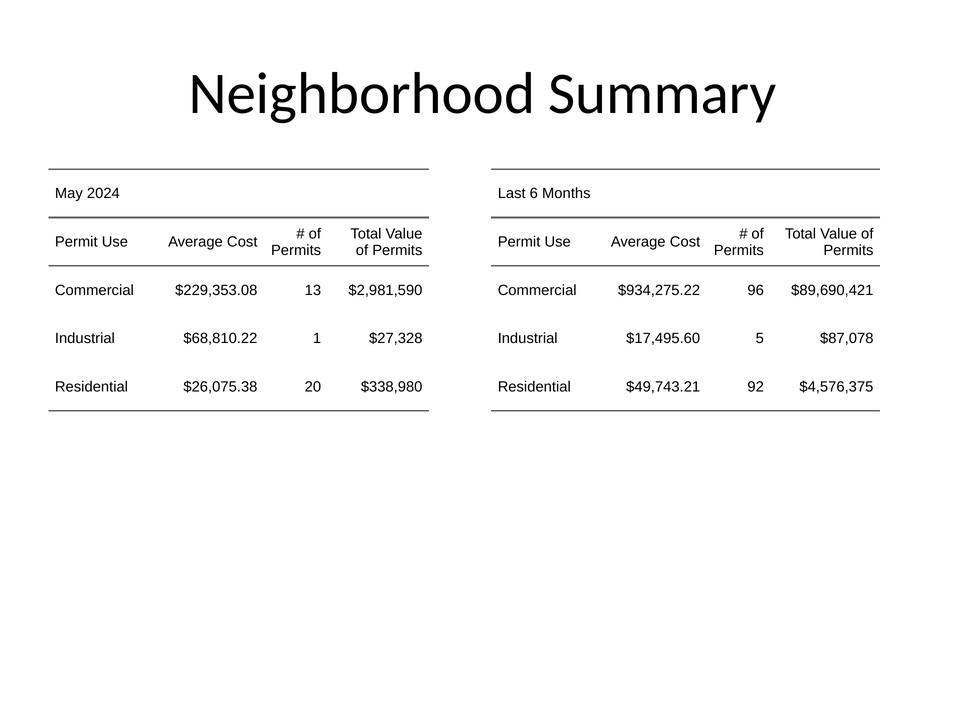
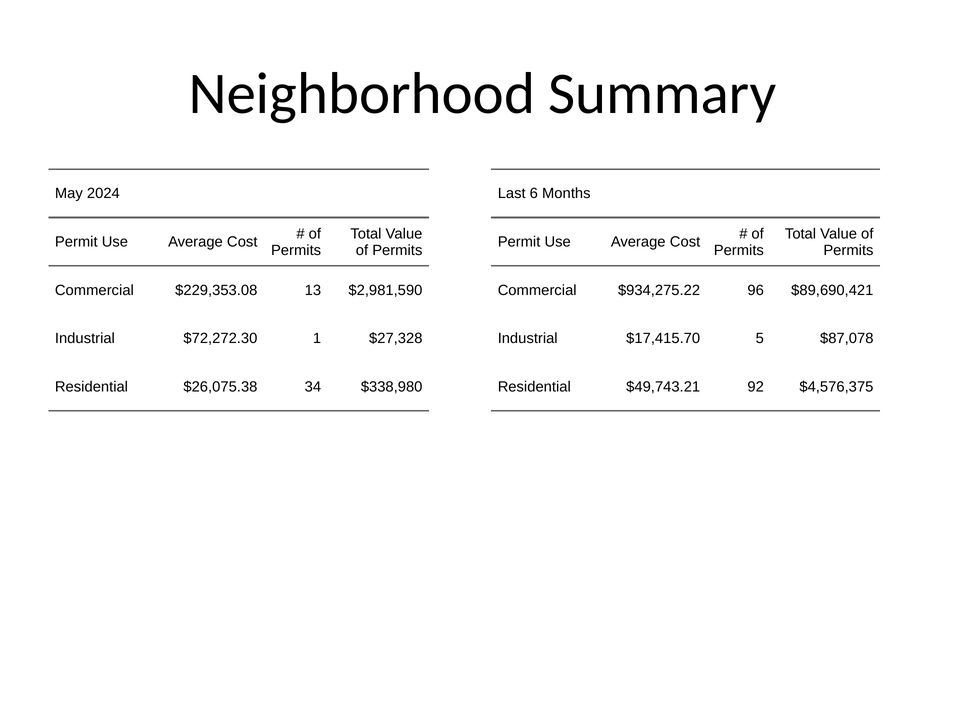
$68,810.22: $68,810.22 -> $72,272.30 (220, 338)
$17,495.60: $17,495.60 -> $17,415.70 (663, 338)
20: 20 -> 34 (313, 387)
